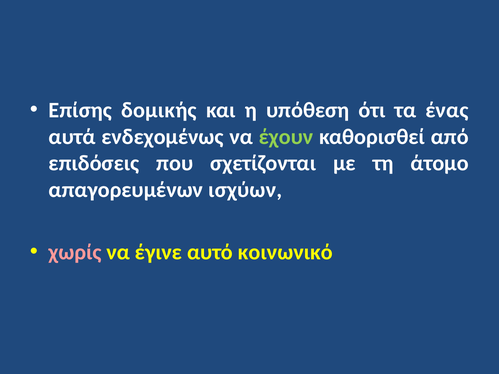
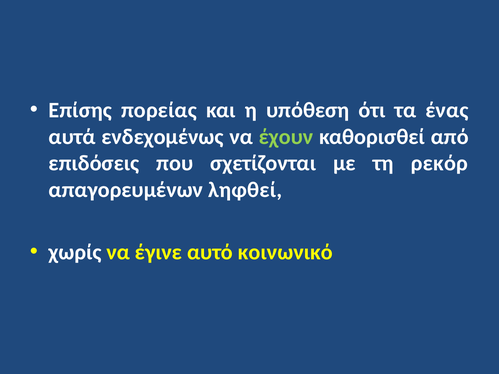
δομικής: δομικής -> πορείας (159, 110)
άτομο: άτομο -> ρεκόρ (439, 163)
ισχύων: ισχύων -> ληφθεί (245, 190)
χωρίς colour: pink -> white (75, 252)
